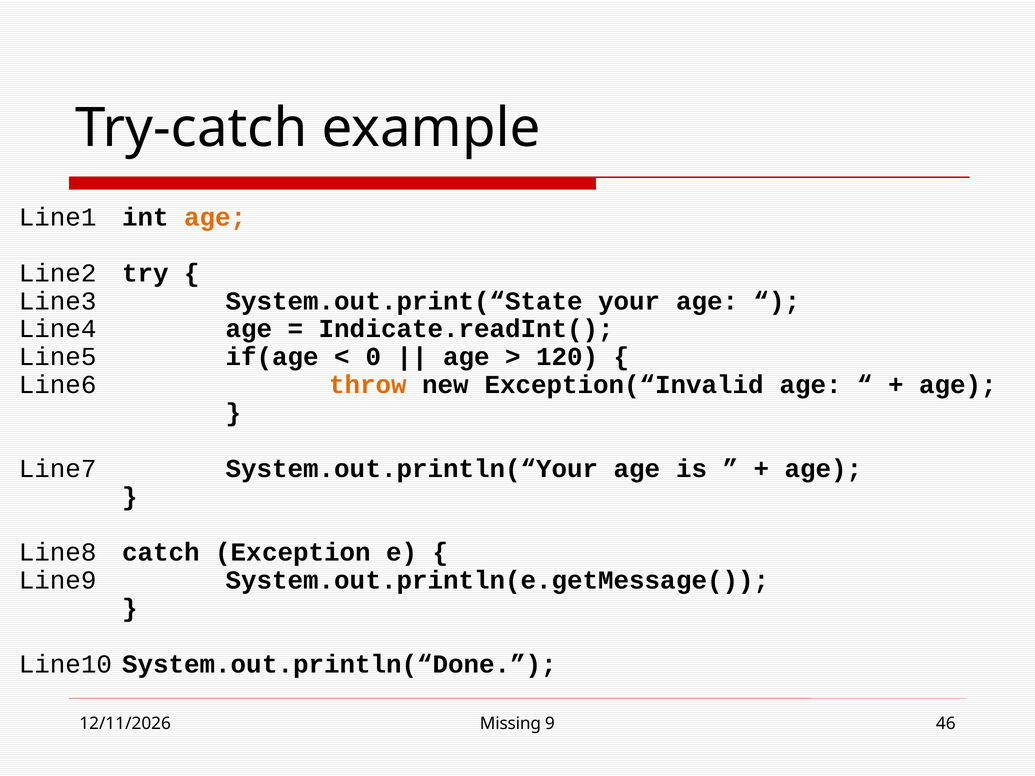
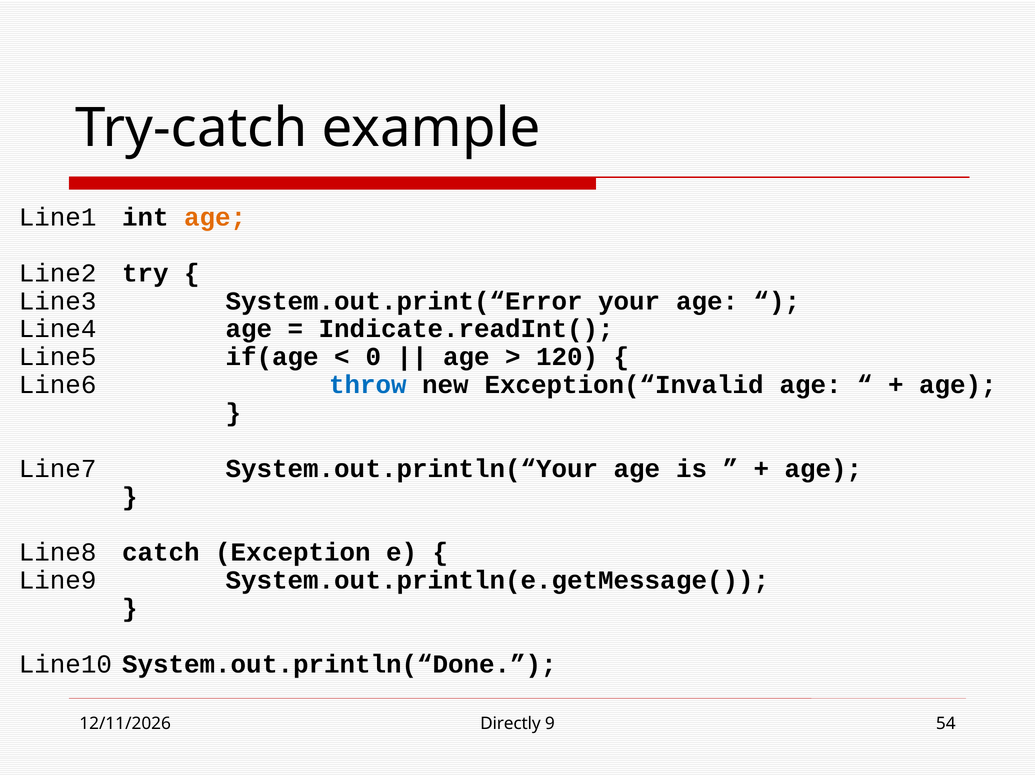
System.out.print(“State: System.out.print(“State -> System.out.print(“Error (404, 301)
throw colour: orange -> blue (368, 385)
Missing: Missing -> Directly (510, 724)
46: 46 -> 54 (946, 724)
